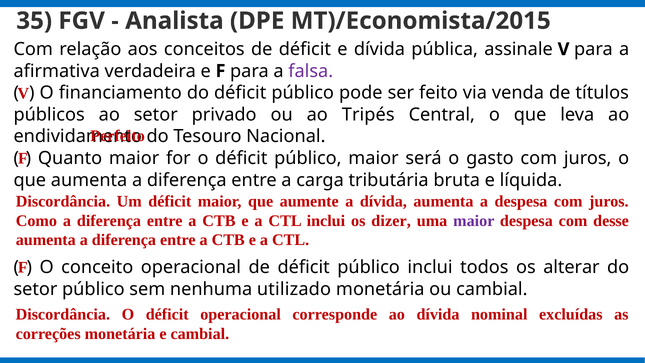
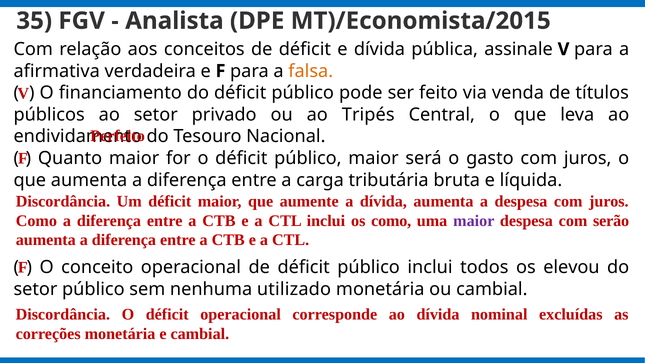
falsa colour: purple -> orange (311, 71)
os dizer: dizer -> como (391, 221)
desse: desse -> serão (611, 221)
alterar: alterar -> elevou (571, 267)
